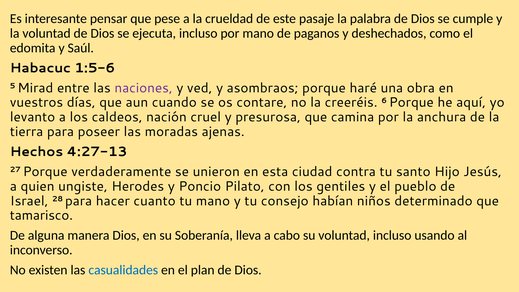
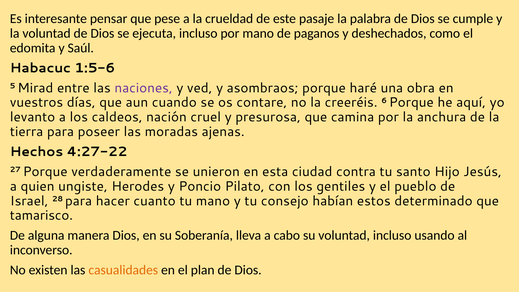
4:27-13: 4:27-13 -> 4:27-22 (97, 152)
niños: niños -> estos (374, 201)
casualidades colour: blue -> orange (123, 270)
